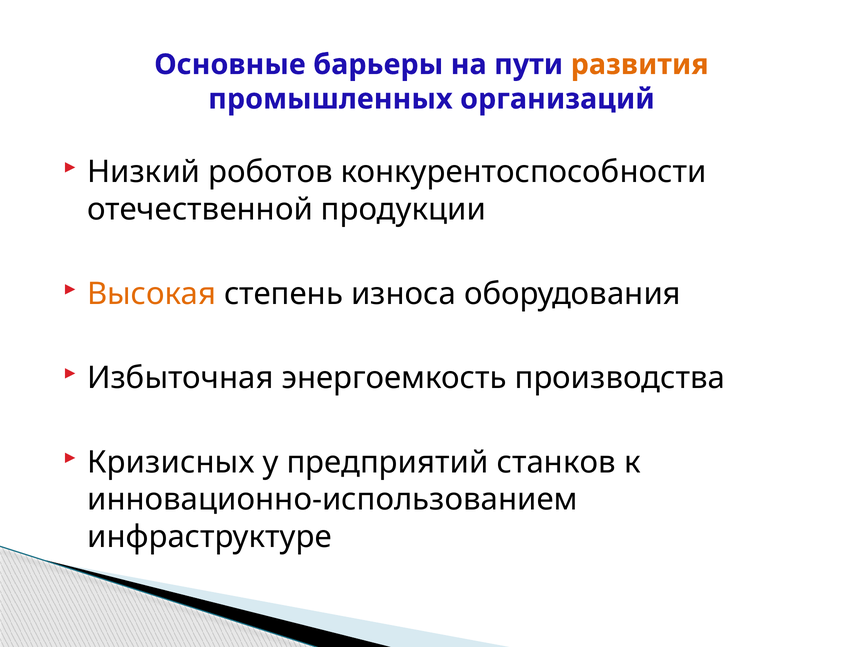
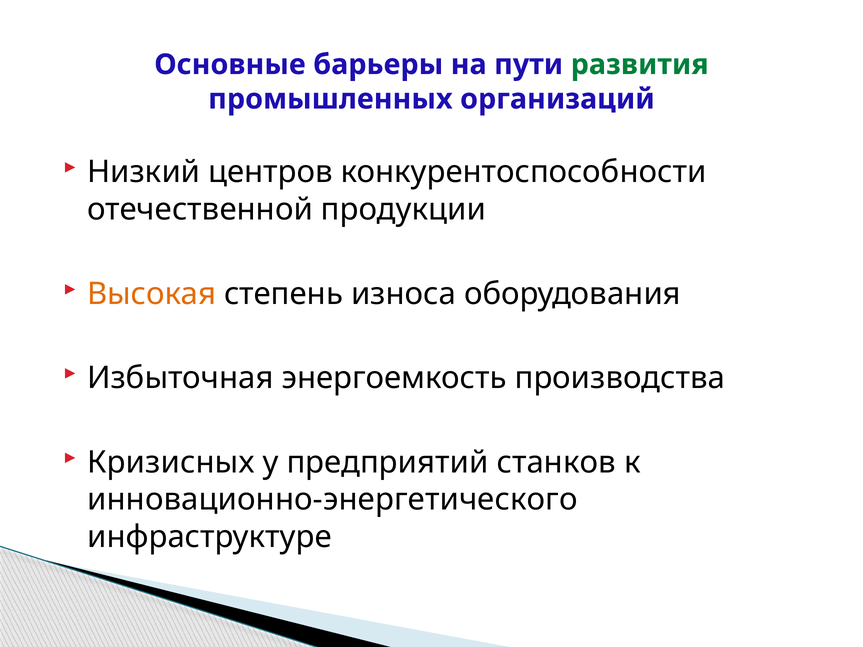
развития colour: orange -> green (640, 65)
роботов: роботов -> центров (271, 172)
инновационно-использованием: инновационно-использованием -> инновационно-энергетического (332, 500)
